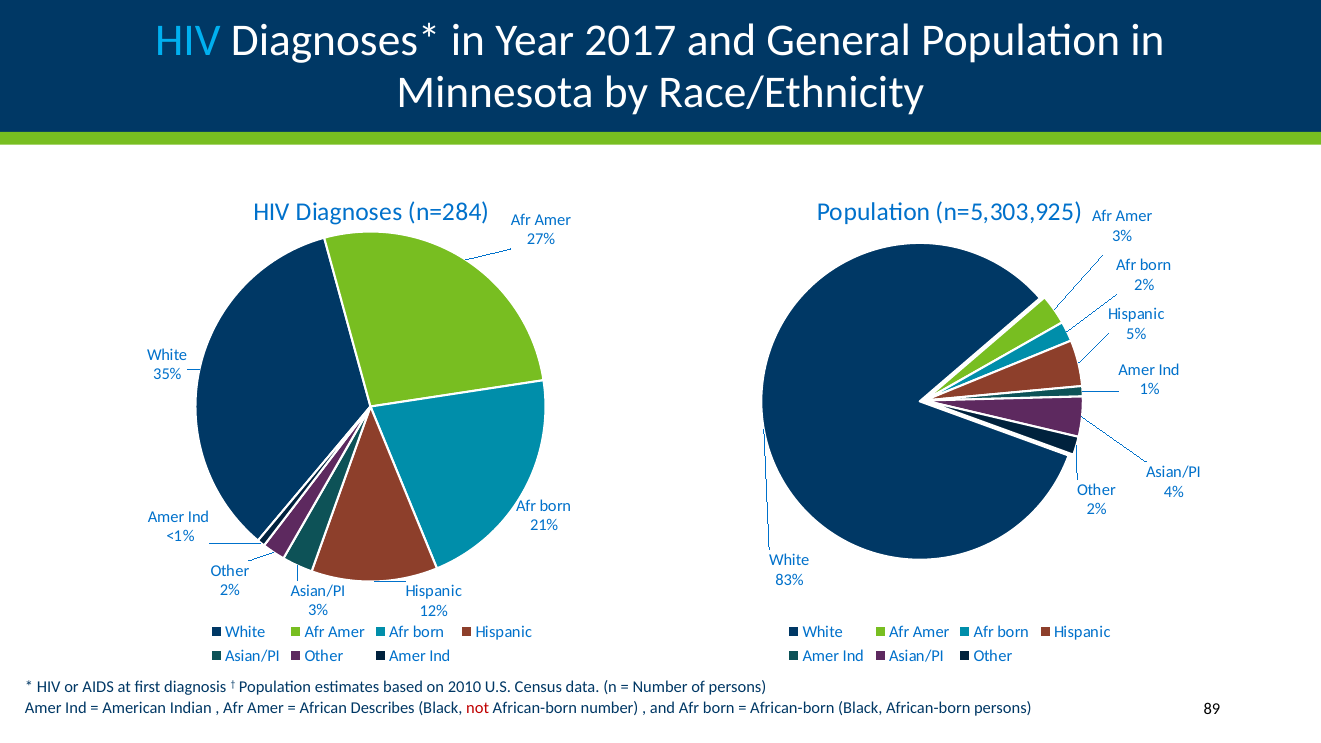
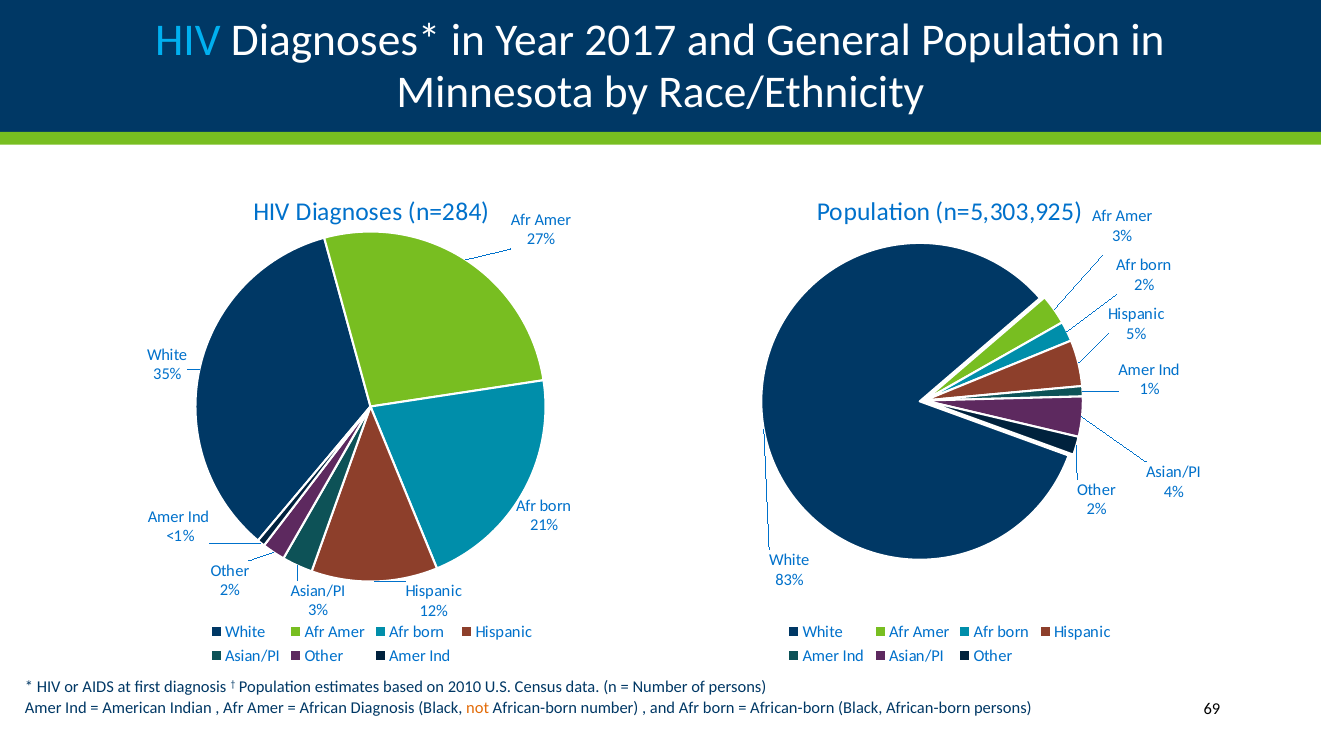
African Describes: Describes -> Diagnosis (383, 708)
not colour: red -> orange (478, 708)
89: 89 -> 69 (1212, 709)
